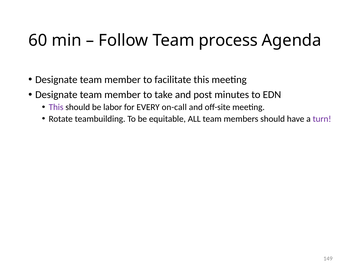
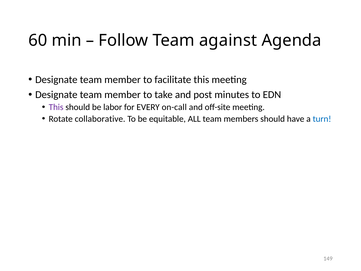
process: process -> against (228, 40)
teambuilding: teambuilding -> collaborative (100, 119)
turn colour: purple -> blue (322, 119)
